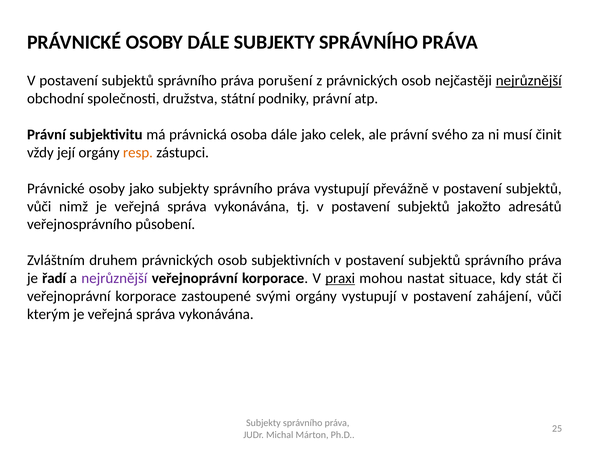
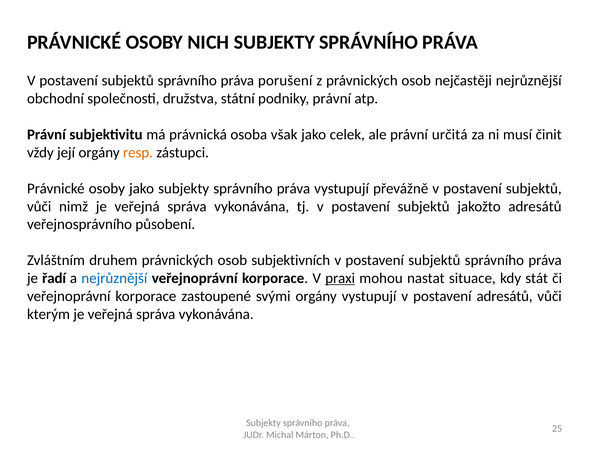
OSOBY DÁLE: DÁLE -> NICH (208, 42)
nejrůznější underline: present -> none (529, 81)
osoba dále: dále -> však (284, 134)
svého: svého -> určitá (450, 134)
nejrůznější colour: purple -> blue (114, 278)
postavení zahájení: zahájení -> adresátů (505, 296)
